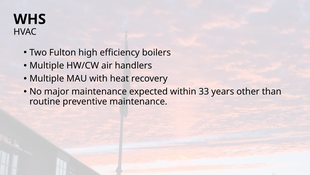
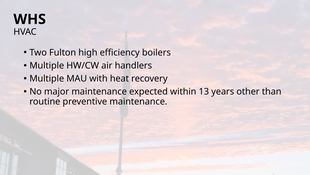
33: 33 -> 13 (204, 91)
